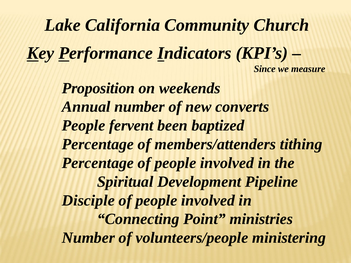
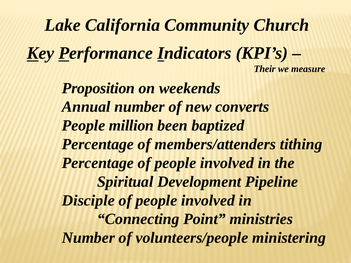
Since: Since -> Their (265, 69)
fervent: fervent -> million (131, 126)
